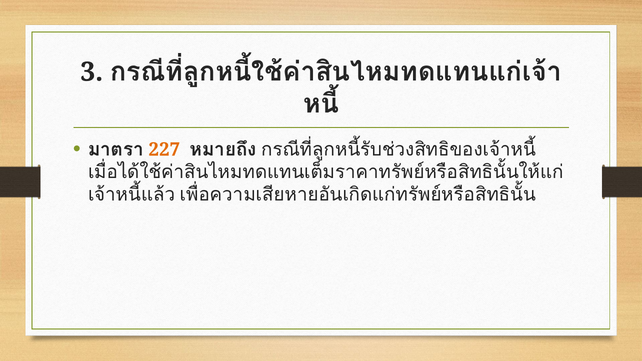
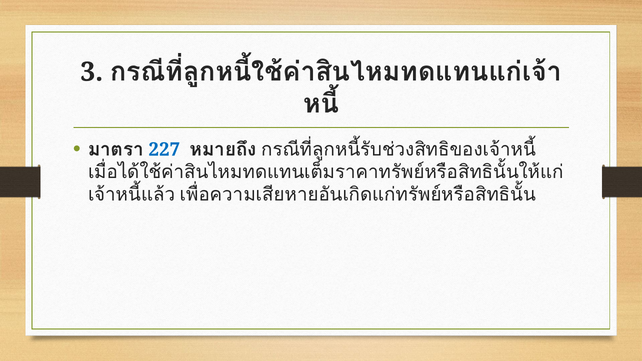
227 colour: orange -> blue (164, 150)
